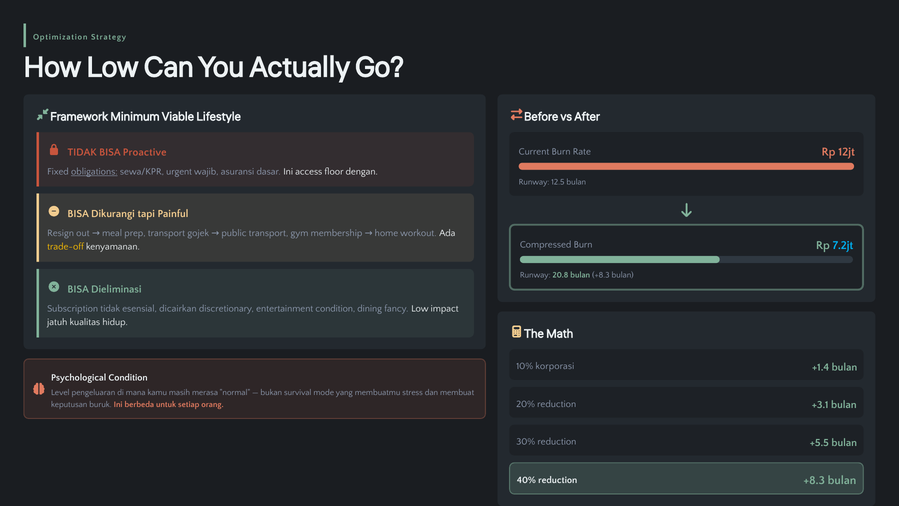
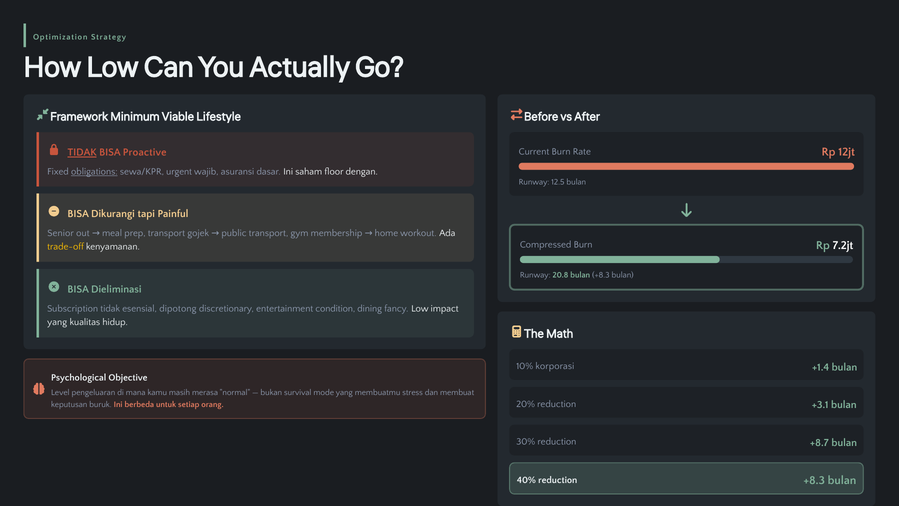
TIDAK underline: none -> present (82, 152)
access: access -> saham (309, 172)
Resign: Resign -> Senior (61, 233)
7.2jt colour: light blue -> white (843, 245)
dicairkan: dicairkan -> dipotong (178, 309)
jatuh: jatuh -> yang (57, 322)
Psychological Condition: Condition -> Objective (128, 377)
+5.5: +5.5 -> +8.7 (819, 442)
